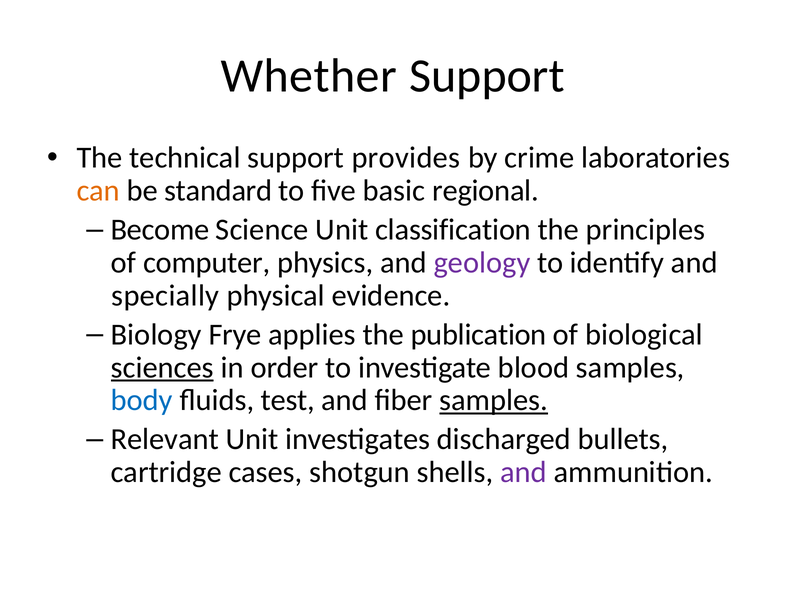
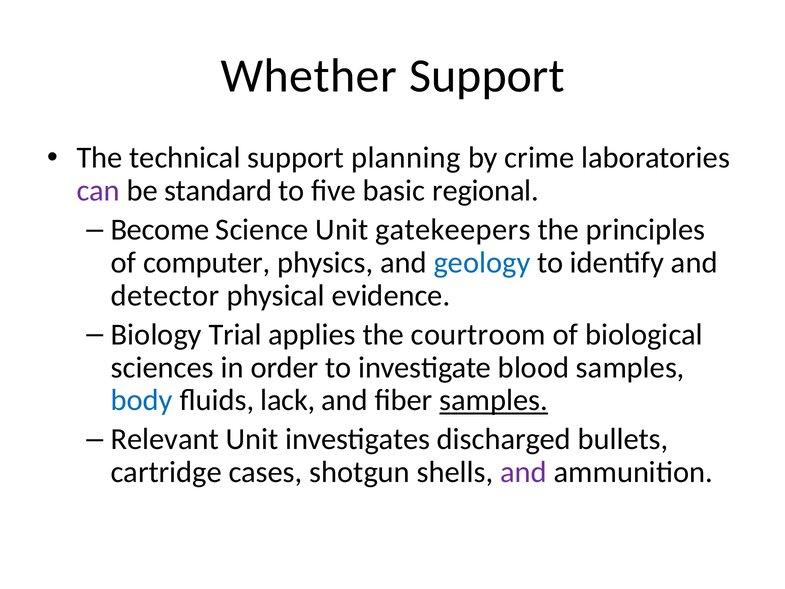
provides: provides -> planning (406, 158)
can colour: orange -> purple (98, 190)
classification: classification -> gatekeepers (453, 230)
geology colour: purple -> blue (482, 262)
specially: specially -> detector (165, 295)
Frye: Frye -> Trial (235, 334)
publication: publication -> courtroom (478, 334)
sciences underline: present -> none (162, 367)
test: test -> lack (288, 400)
